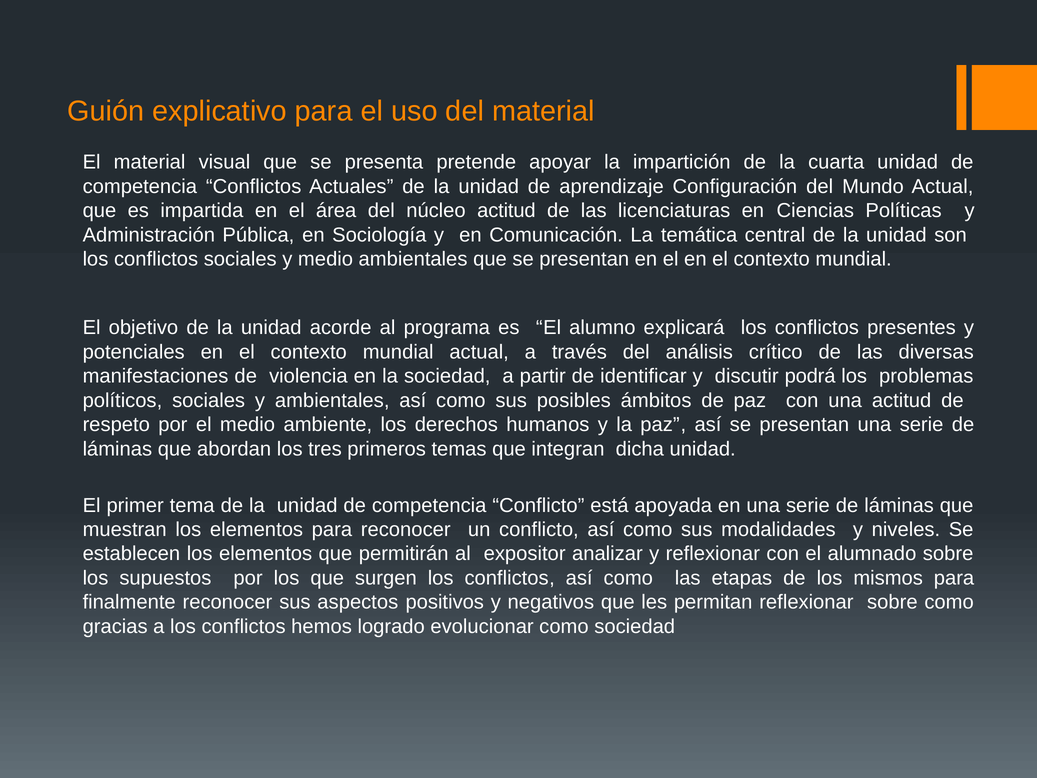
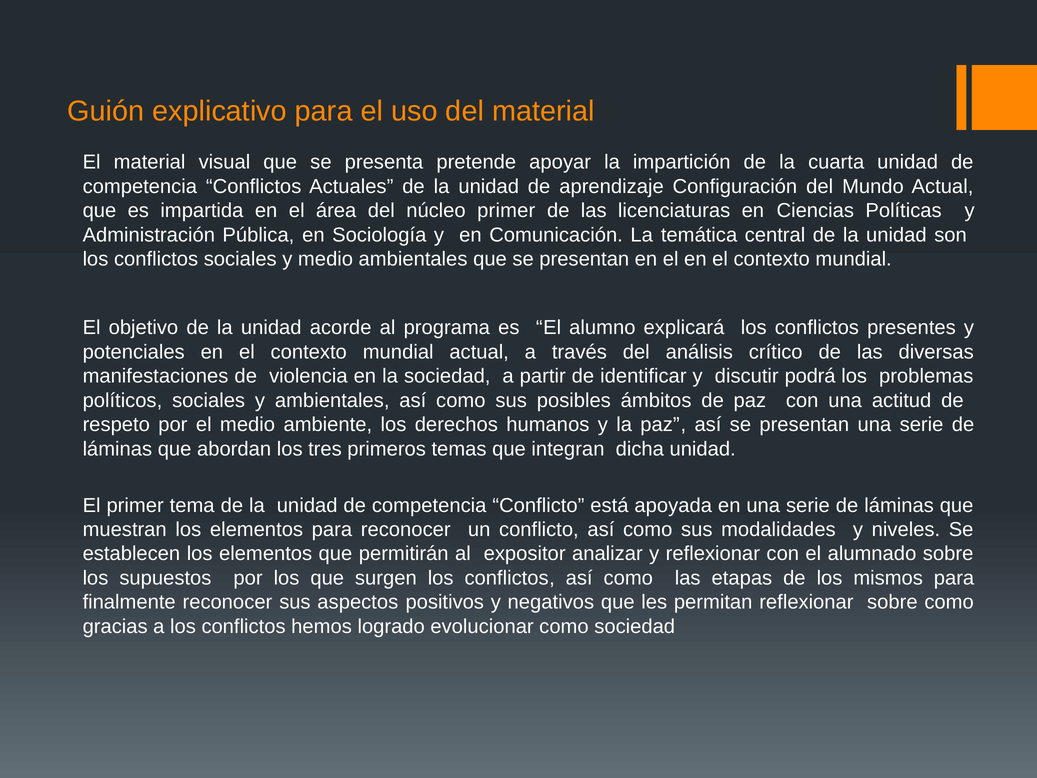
núcleo actitud: actitud -> primer (506, 211)
